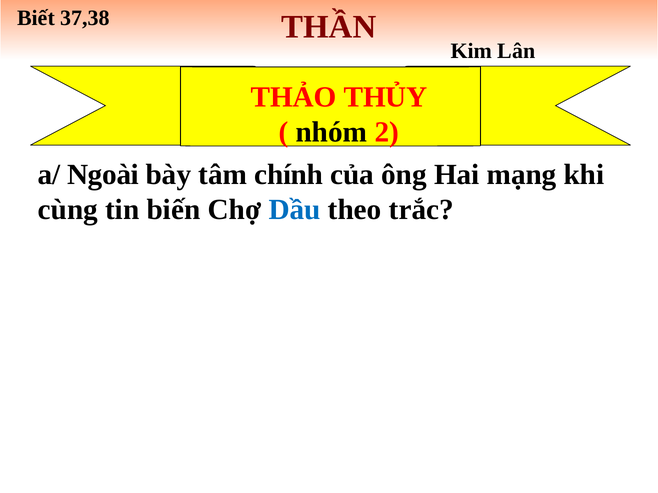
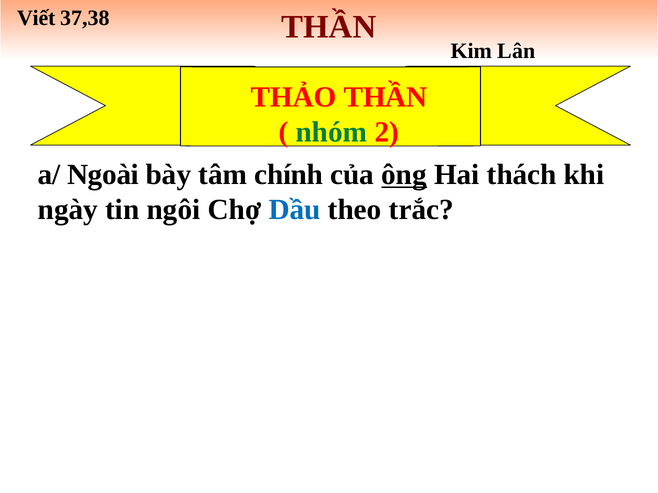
Biết: Biết -> Viết (36, 18)
THẢO THỦY: THỦY -> THẦN (386, 97)
nhóm colour: black -> green (331, 132)
ông underline: none -> present (404, 175)
mạng: mạng -> thách (522, 175)
cùng: cùng -> ngày (68, 210)
biến: biến -> ngôi (174, 210)
